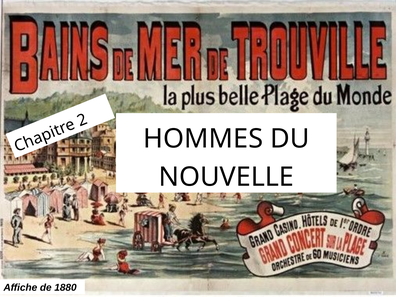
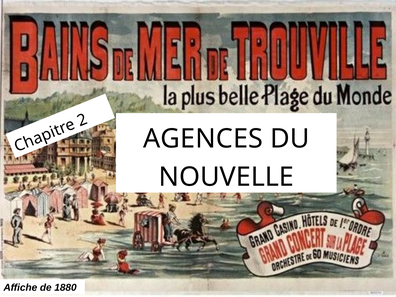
HOMMES: HOMMES -> AGENCES (203, 139)
